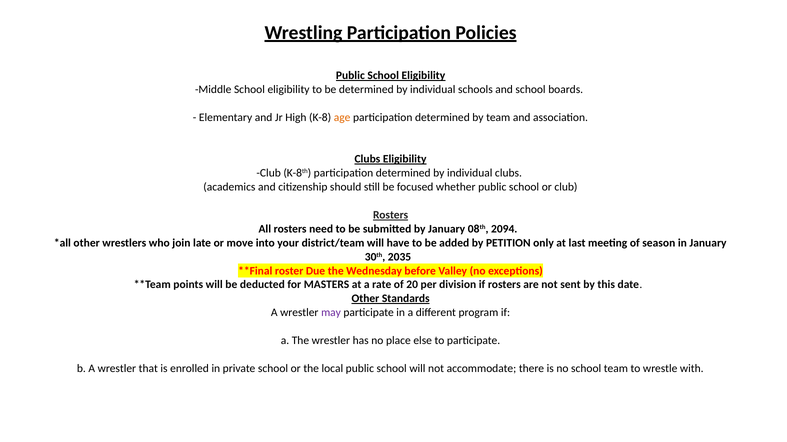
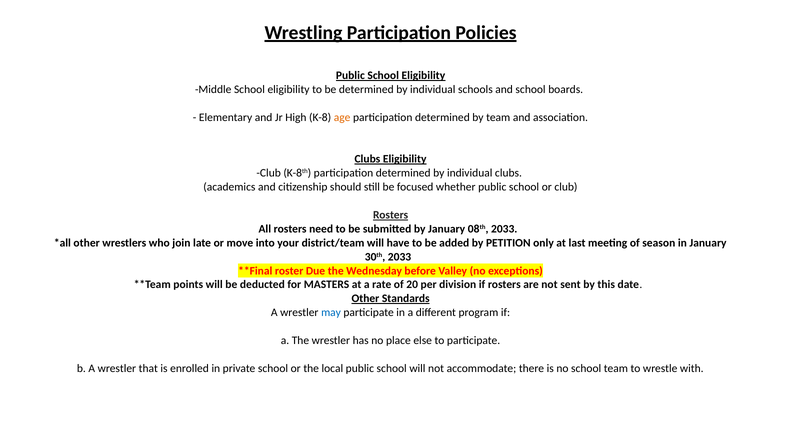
08th 2094: 2094 -> 2033 (504, 229)
30th 2035: 2035 -> 2033 (400, 257)
may colour: purple -> blue (331, 313)
